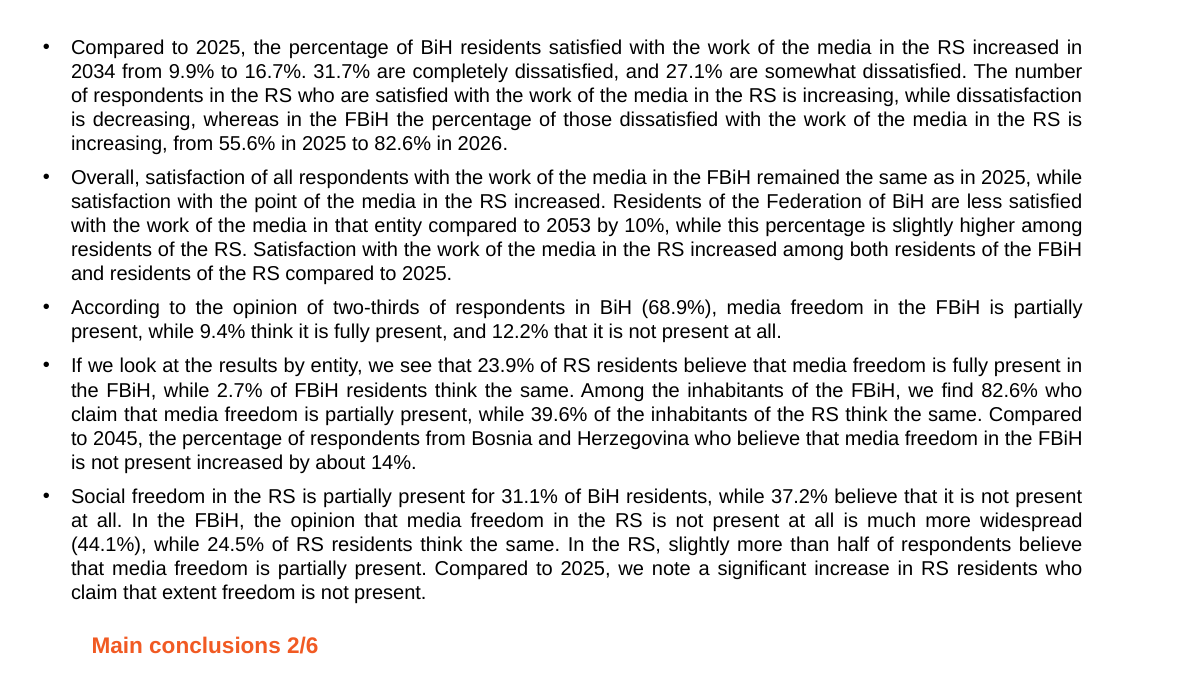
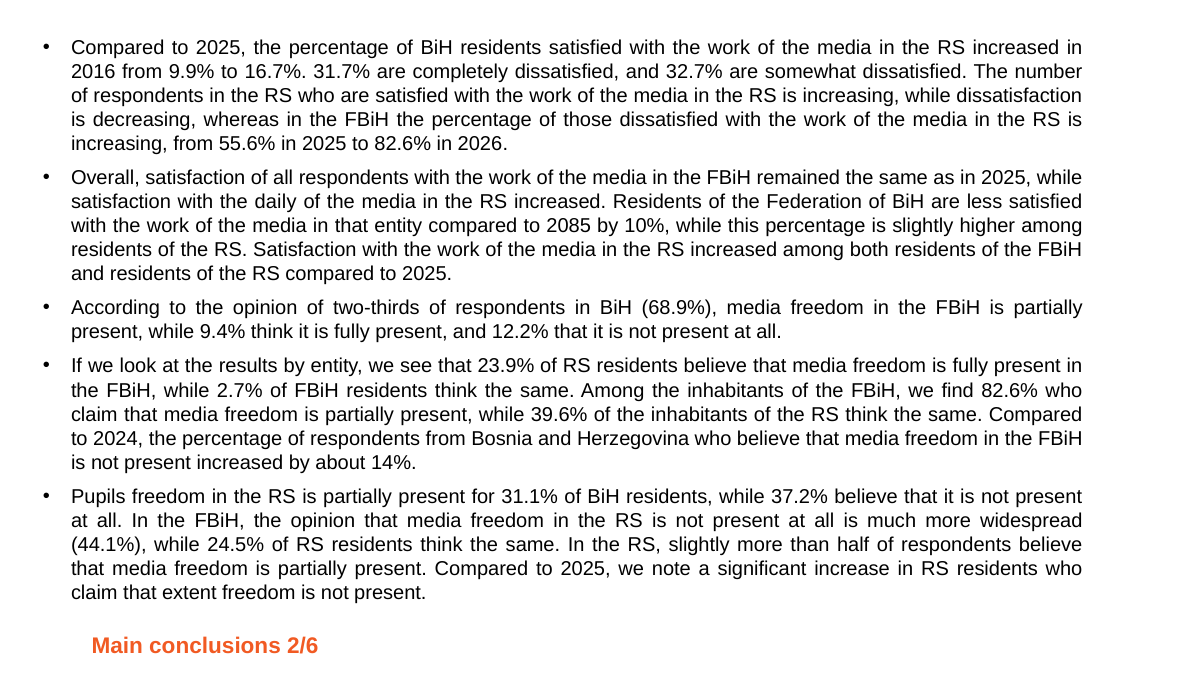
2034: 2034 -> 2016 (93, 72)
27.1%: 27.1% -> 32.7% (694, 72)
point: point -> daily (276, 202)
2053: 2053 -> 2085 (569, 226)
2045: 2045 -> 2024 (118, 439)
Social: Social -> Pupils (98, 497)
